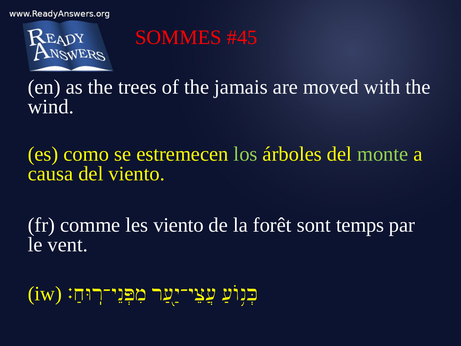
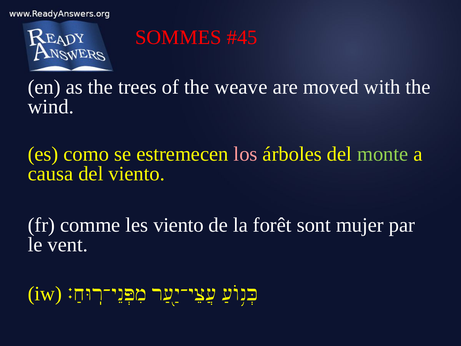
jamais: jamais -> weave (241, 87)
los colour: light green -> pink (246, 154)
temps: temps -> mujer (360, 225)
